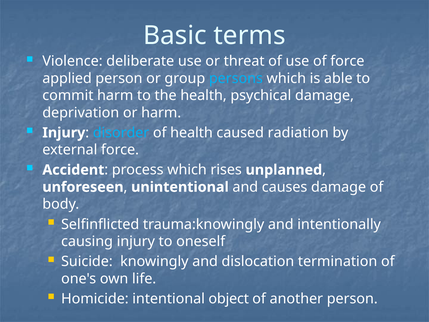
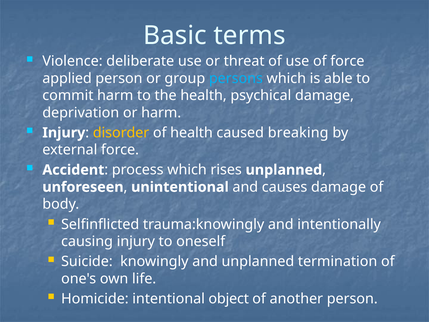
disorder colour: light blue -> yellow (121, 133)
radiation: radiation -> breaking (298, 133)
and dislocation: dislocation -> unplanned (258, 261)
